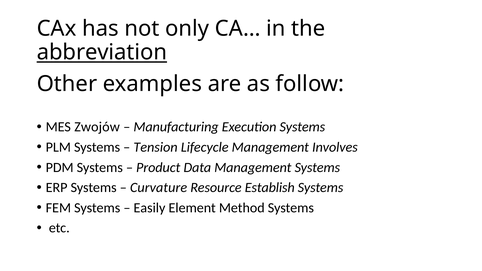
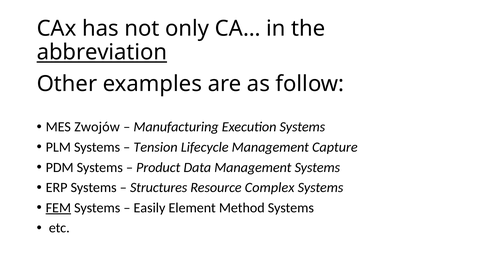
Involves: Involves -> Capture (335, 147)
Curvature: Curvature -> Structures (159, 188)
Establish: Establish -> Complex (270, 188)
FEM underline: none -> present (58, 208)
